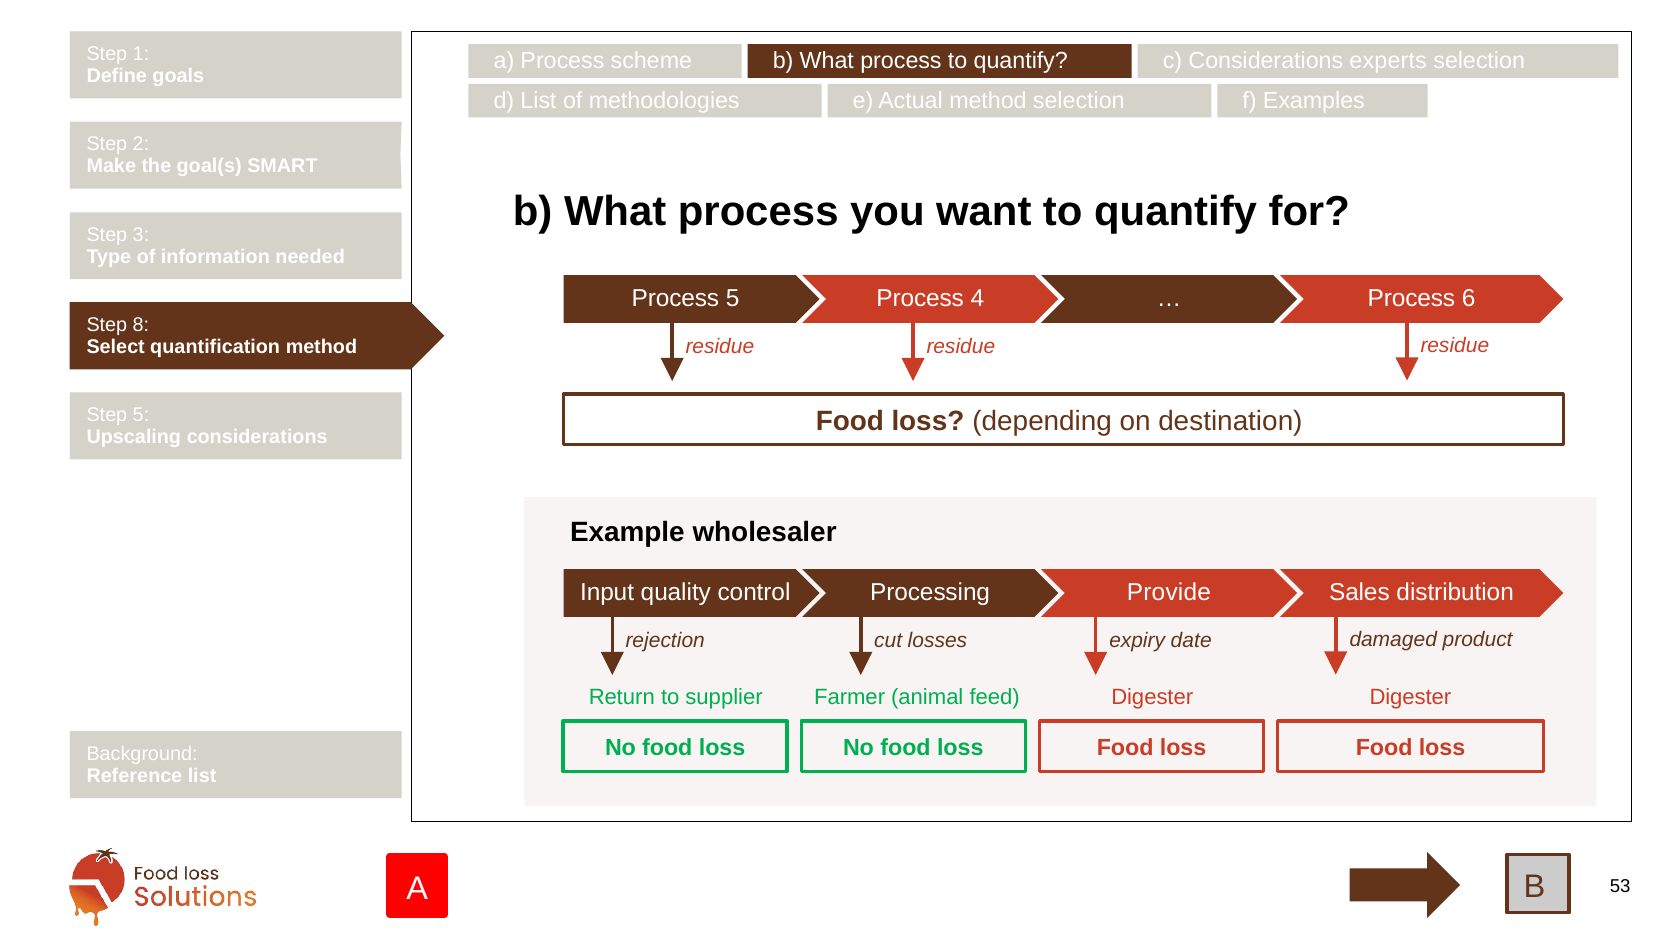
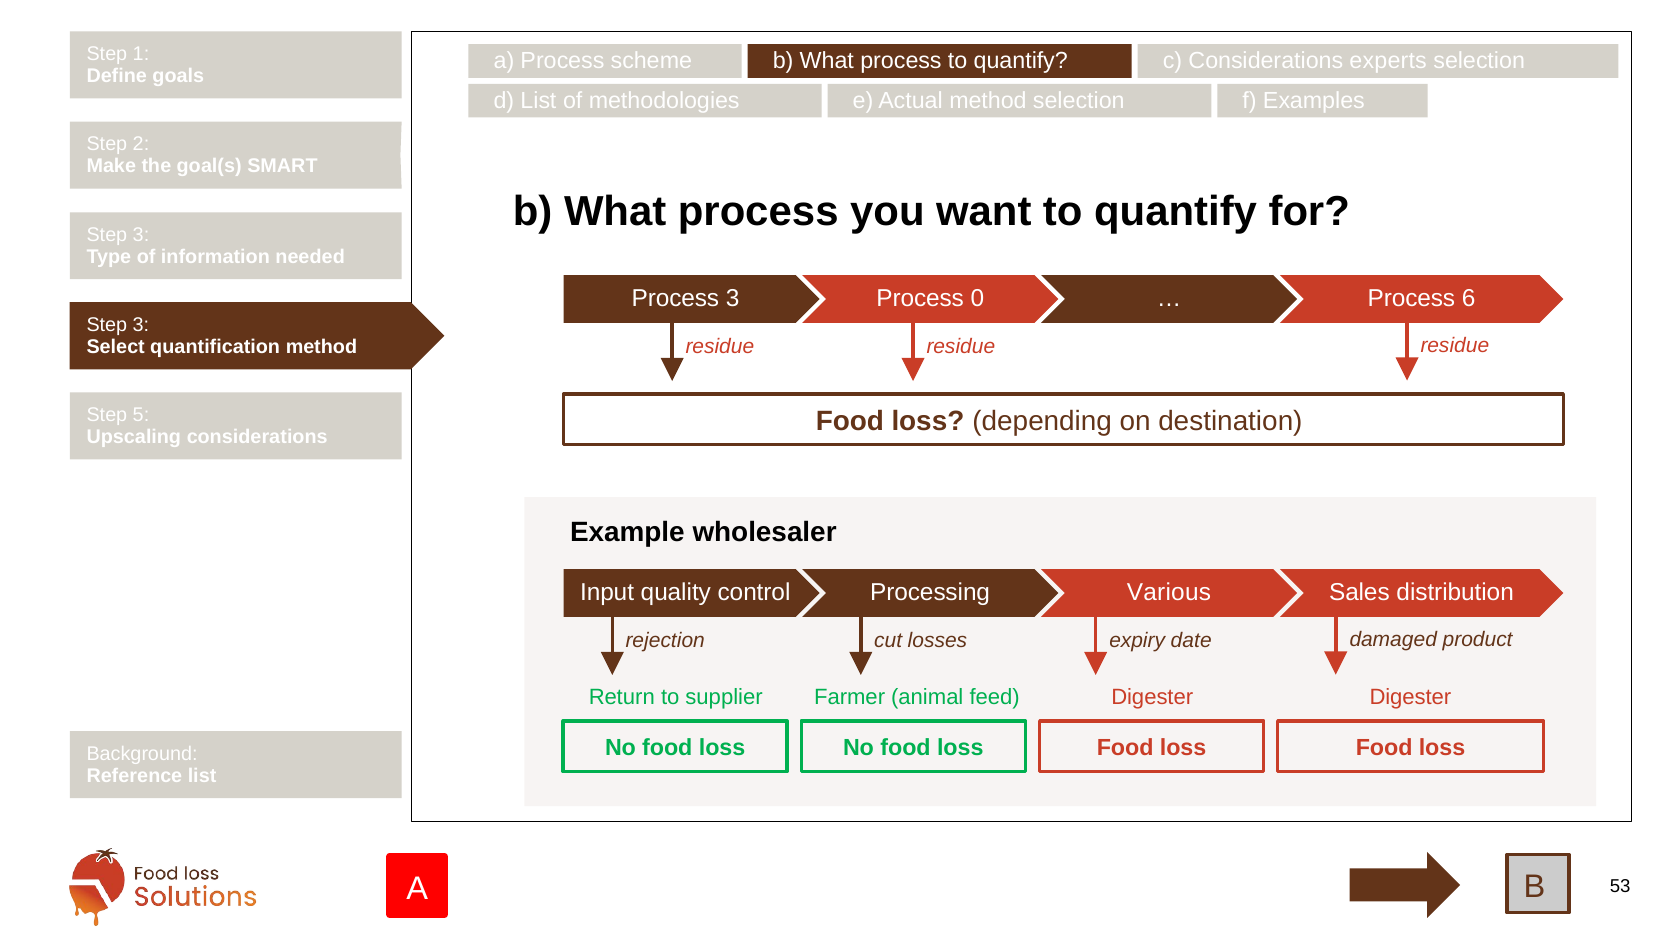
Process 5: 5 -> 3 (733, 298)
4: 4 -> 0 (977, 298)
8: 8 -> 3 (141, 324)
Provide: Provide -> Various (1169, 592)
